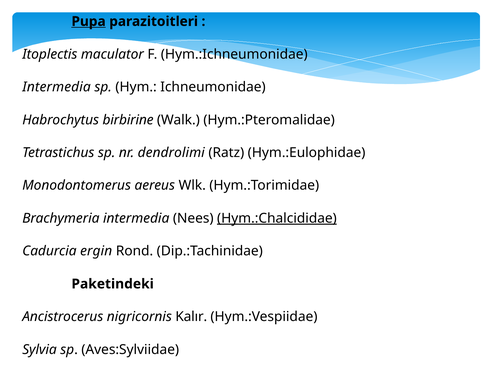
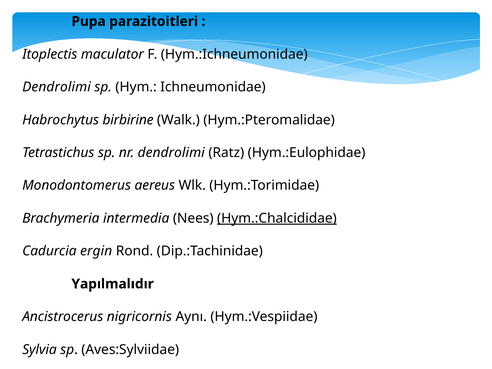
Pupa underline: present -> none (89, 21)
Intermedia: Intermedia -> Dendrolimi (57, 87)
Paketindeki: Paketindeki -> Yapılmalıdır (113, 284)
Kalır: Kalır -> Aynı (191, 317)
